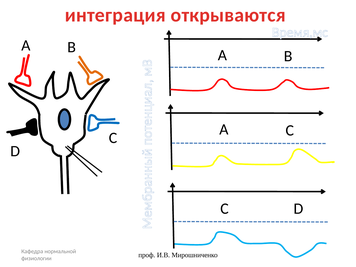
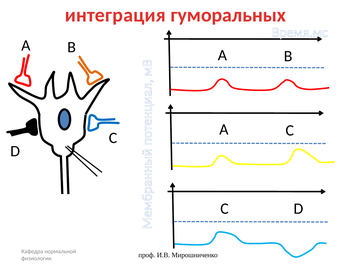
открываются: открываются -> гуморальных (228, 15)
